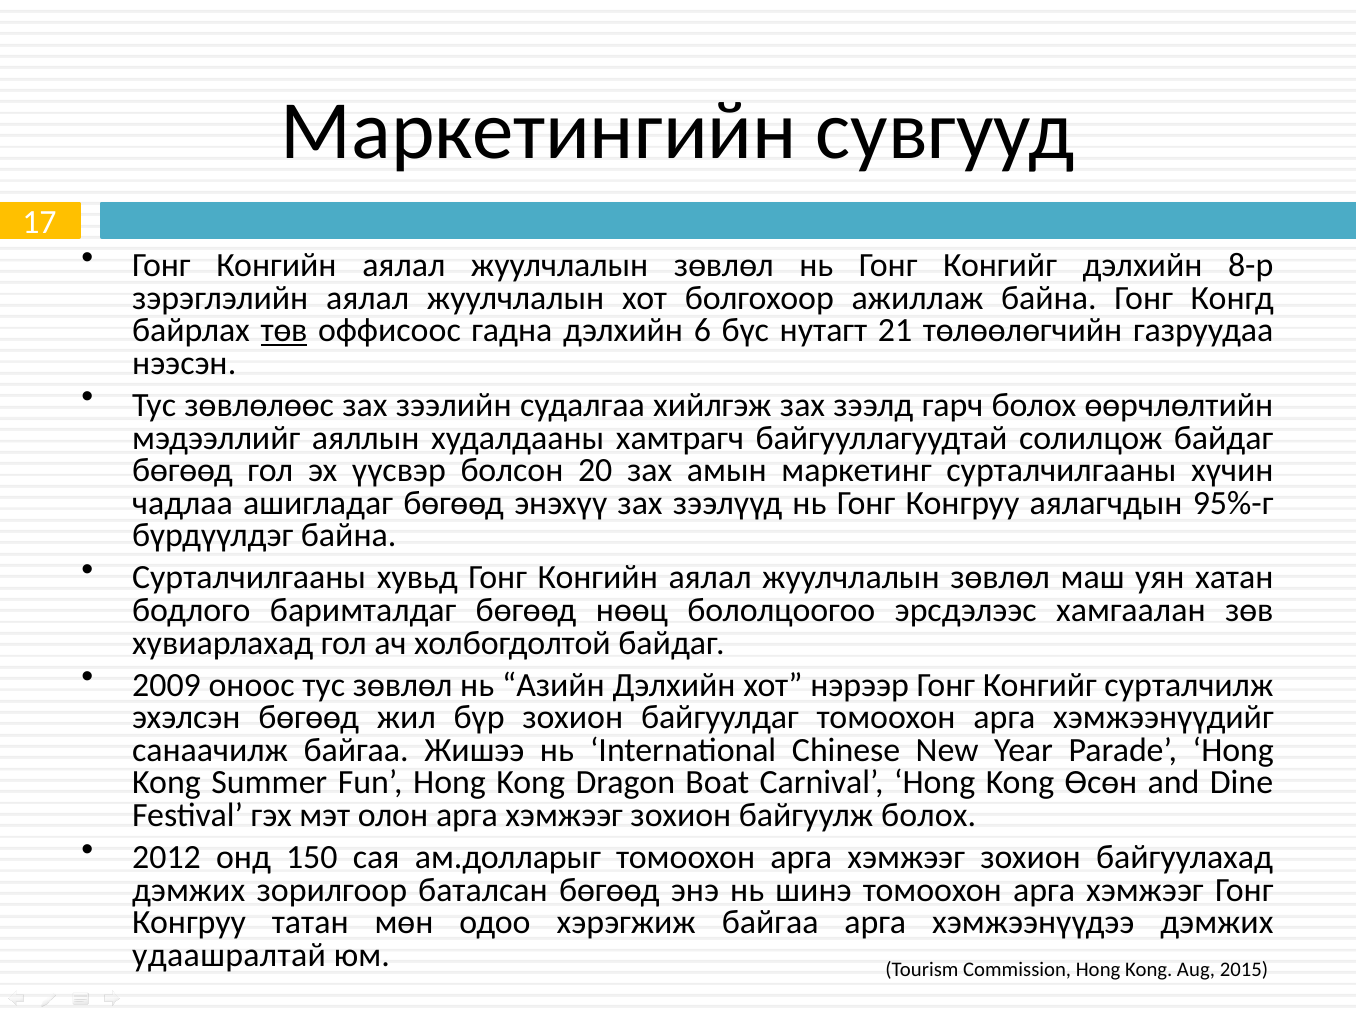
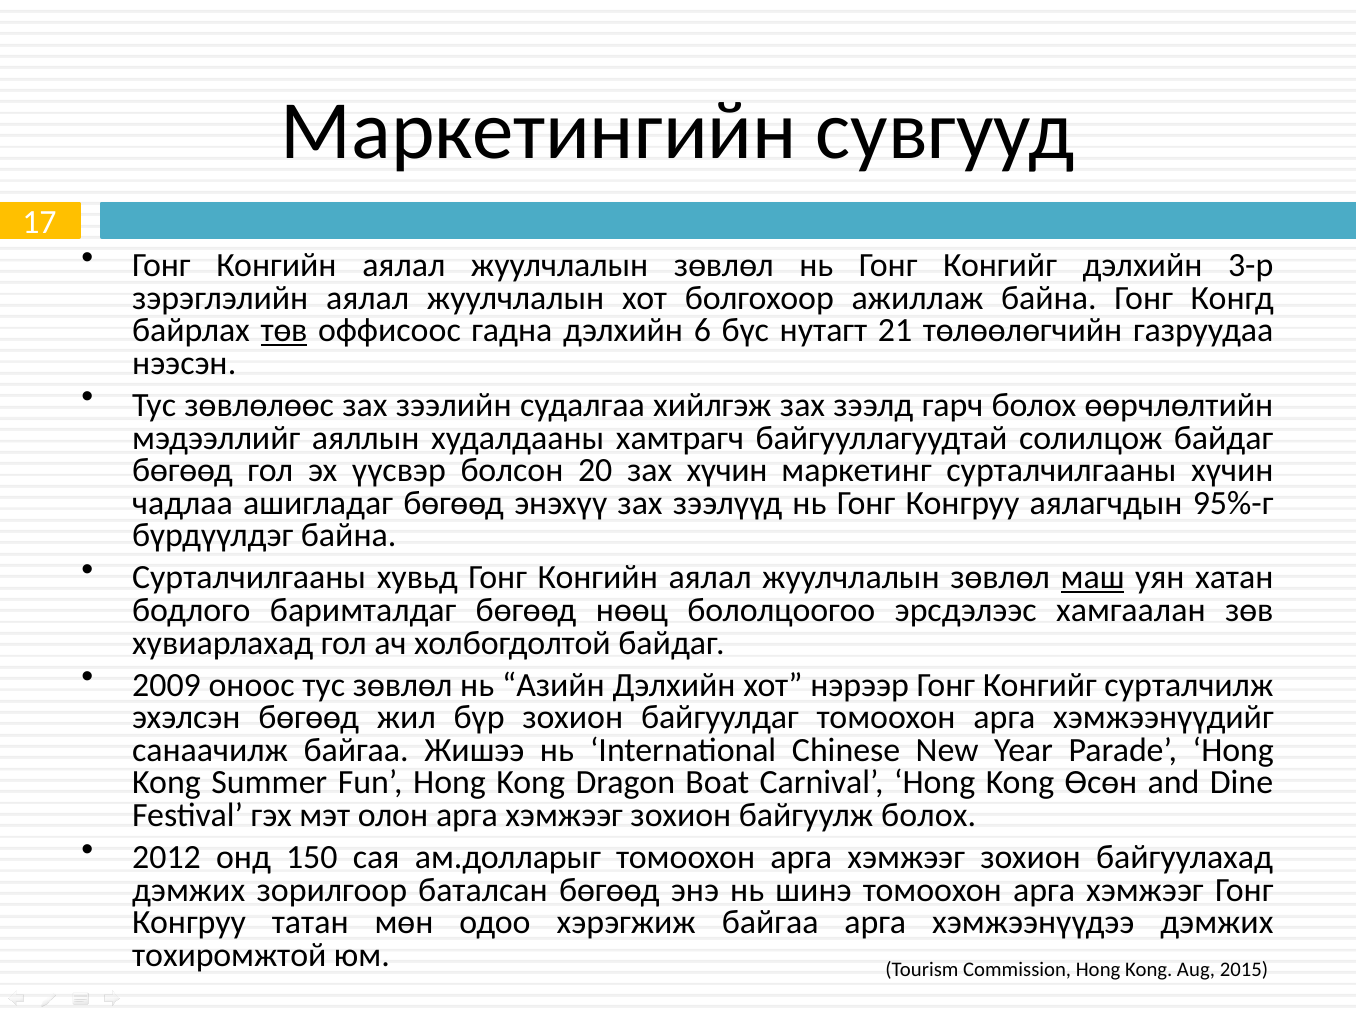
8-р: 8-р -> 3-р (1251, 265)
зах амын: амын -> хүчин (727, 470)
маш underline: none -> present (1093, 578)
удаашралтай: удаашралтай -> тохиромжтой (229, 955)
